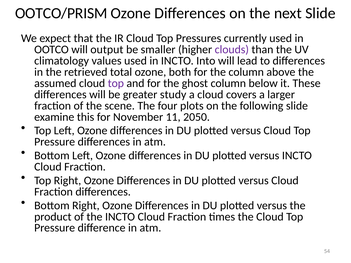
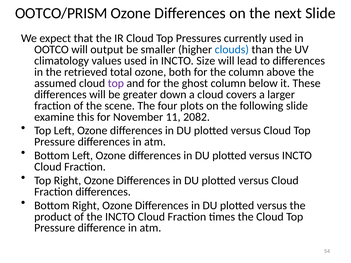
clouds colour: purple -> blue (232, 50)
Into: Into -> Size (206, 61)
study: study -> down (173, 95)
2050: 2050 -> 2082 (197, 117)
